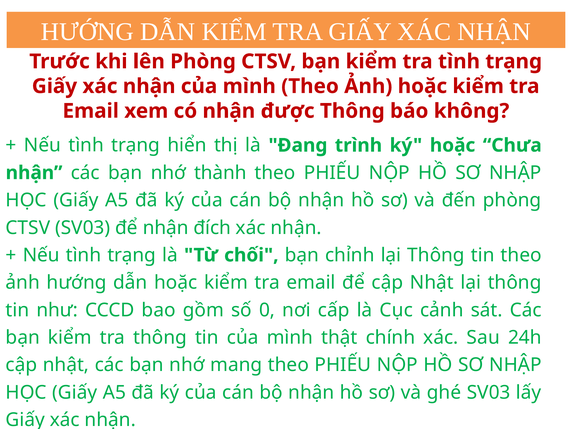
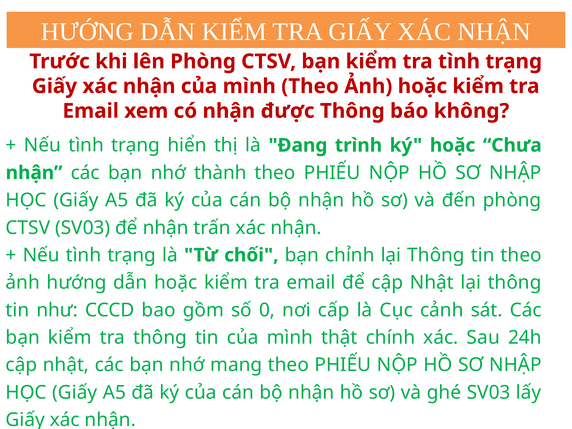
đích: đích -> trấn (212, 228)
